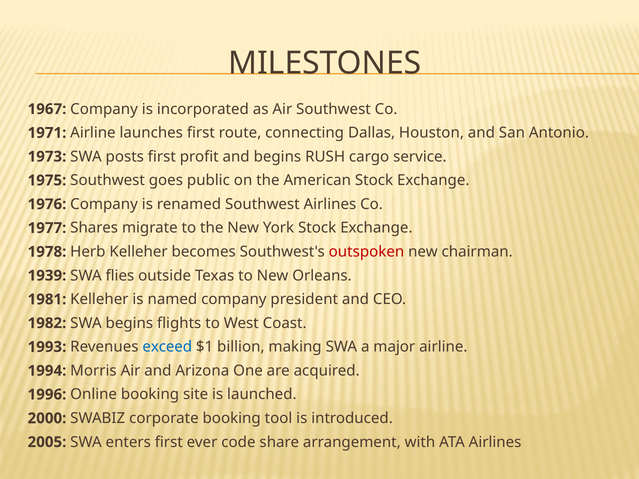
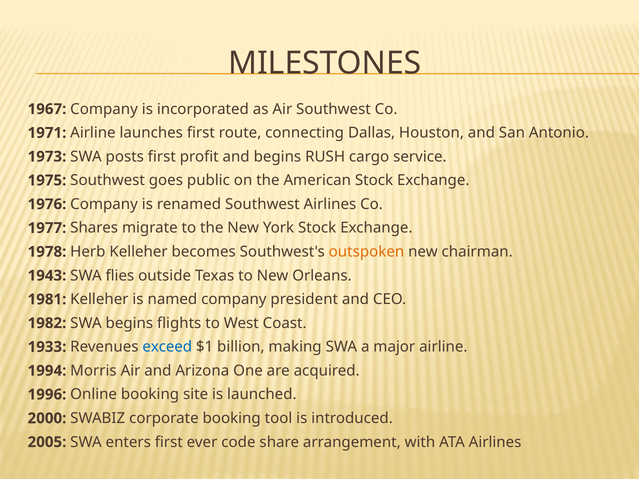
outspoken colour: red -> orange (366, 252)
1939: 1939 -> 1943 (47, 276)
1993: 1993 -> 1933 (47, 347)
